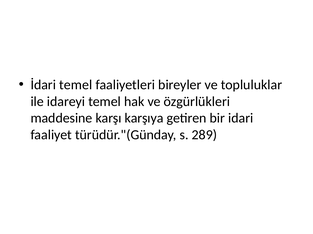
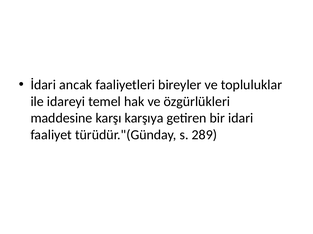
İdari temel: temel -> ancak (76, 85)
